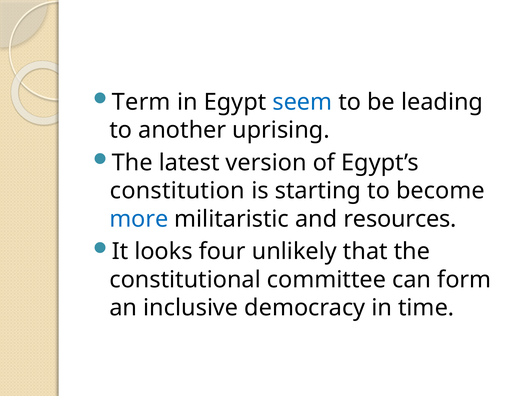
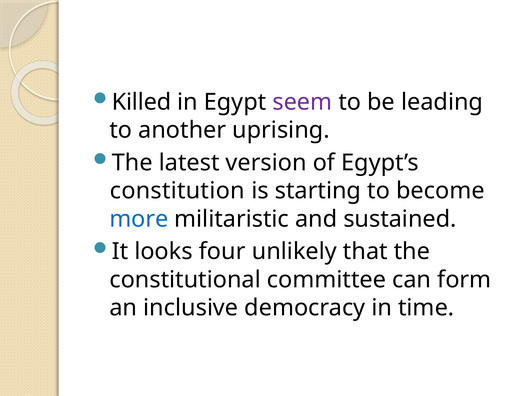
Term: Term -> Killed (141, 102)
seem colour: blue -> purple (302, 102)
resources: resources -> sustained (400, 219)
